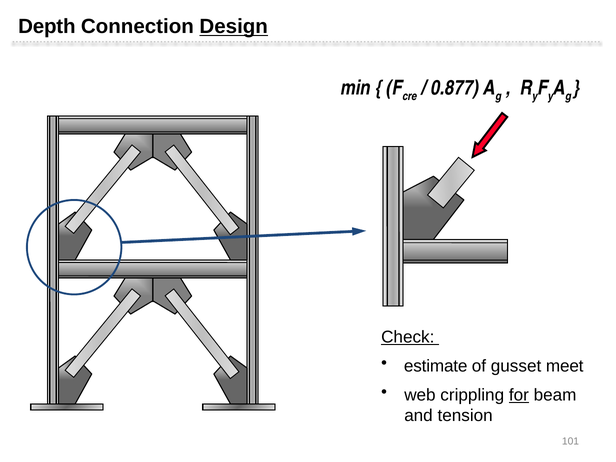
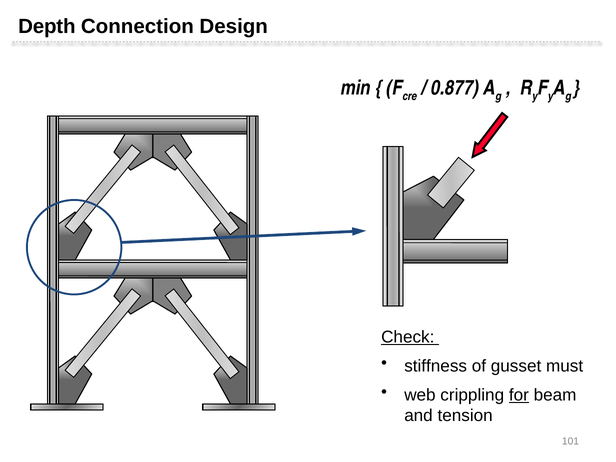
Design underline: present -> none (234, 27)
estimate: estimate -> stiffness (436, 366)
meet: meet -> must (565, 366)
